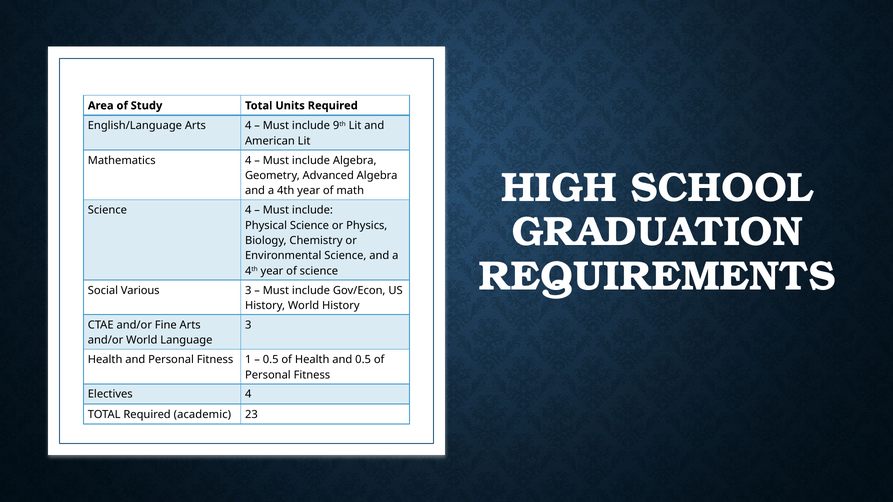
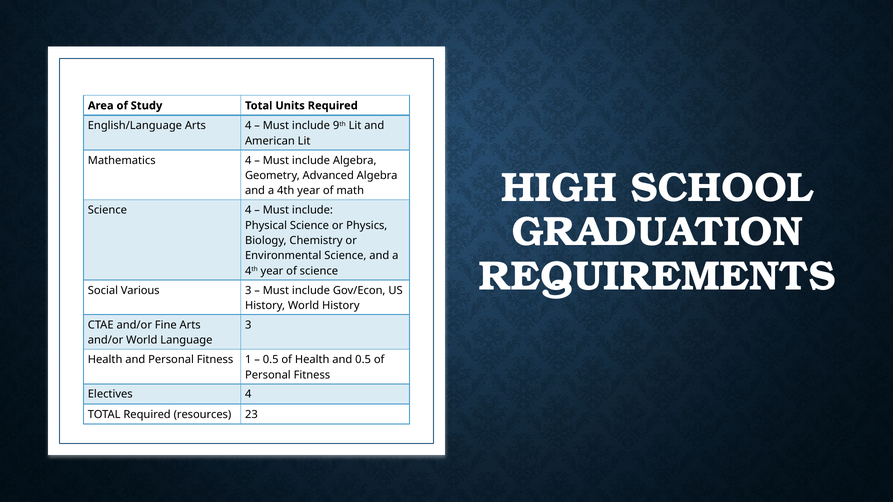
academic: academic -> resources (202, 415)
